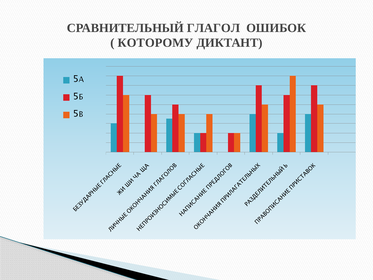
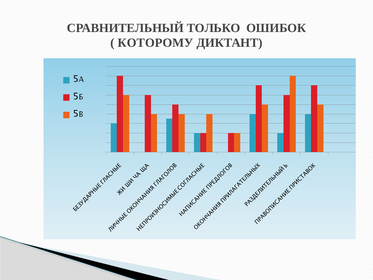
ГЛАГОЛ: ГЛАГОЛ -> ТОЛЬКО (214, 28)
